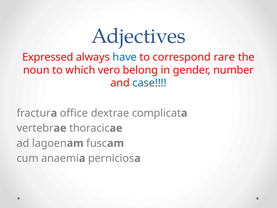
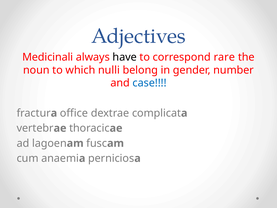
Expressed: Expressed -> Medicinali (48, 57)
have colour: blue -> black (125, 57)
vero: vero -> nulli (109, 70)
